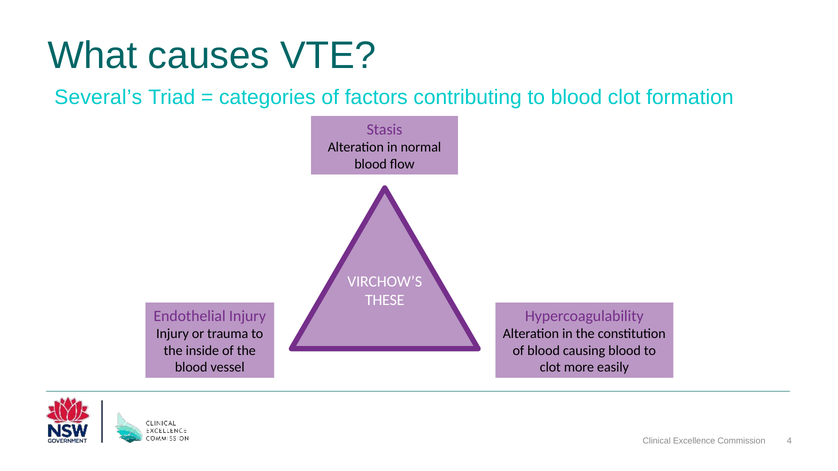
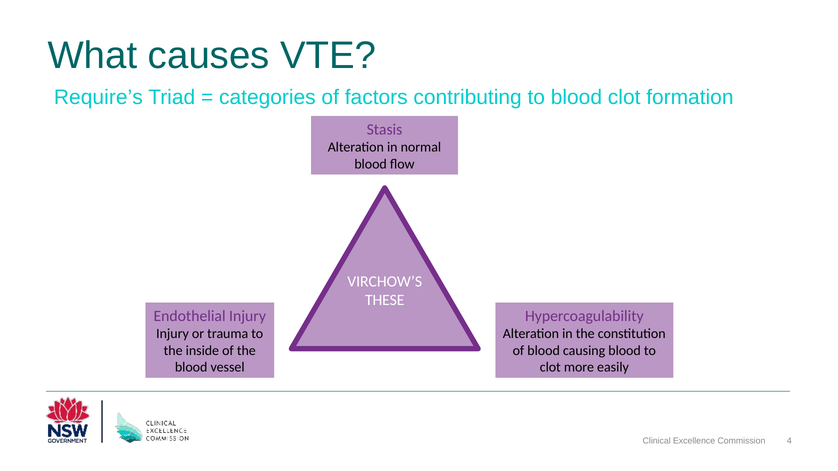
Several’s: Several’s -> Require’s (98, 97)
